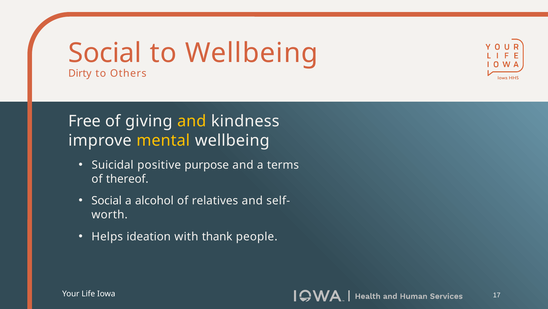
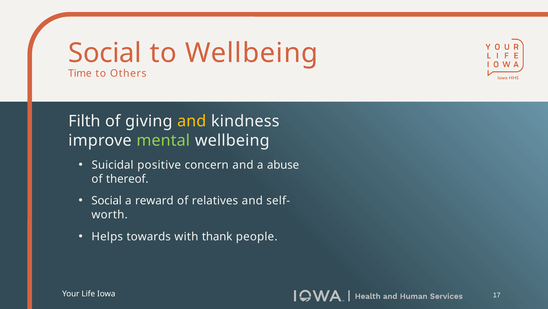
Dirty: Dirty -> Time (80, 73)
Free: Free -> Filth (84, 121)
mental colour: yellow -> light green (163, 140)
purpose: purpose -> concern (207, 165)
terms: terms -> abuse (283, 165)
alcohol: alcohol -> reward (154, 200)
ideation: ideation -> towards (149, 236)
